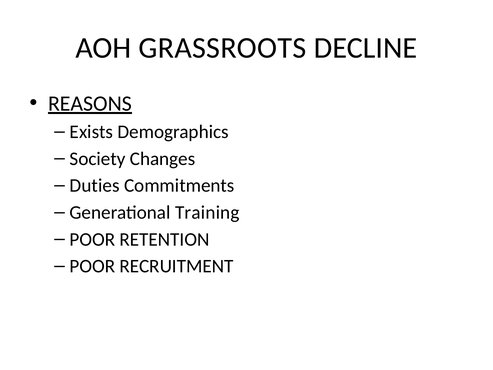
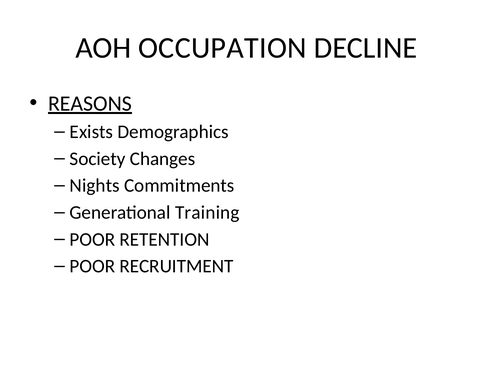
GRASSROOTS: GRASSROOTS -> OCCUPATION (222, 48)
Duties: Duties -> Nights (95, 185)
